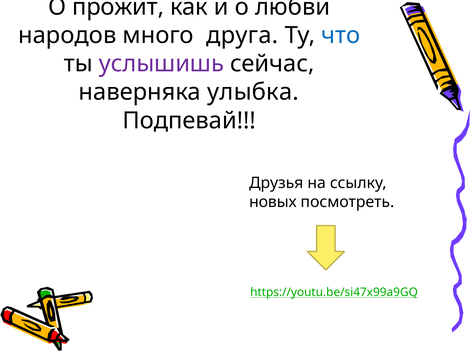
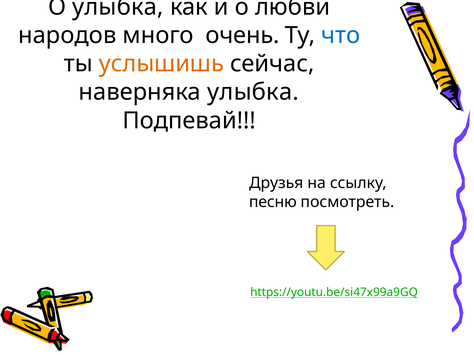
О прожит: прожит -> улыбка (118, 7)
друга: друга -> очень (243, 35)
услышишь colour: purple -> orange (161, 64)
новых: новых -> песню (273, 202)
